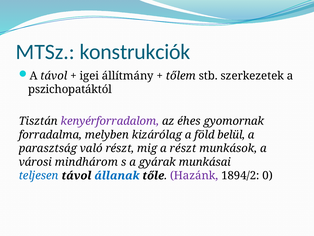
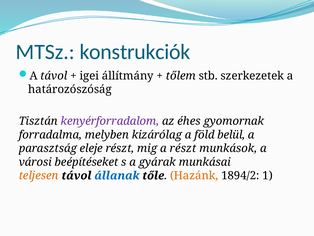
pszichopatáktól: pszichopatáktól -> határozószóság (70, 89)
való: való -> eleje (91, 148)
mindhárom: mindhárom -> beépítéseket (87, 162)
teljesen colour: blue -> orange (39, 175)
Hazánk colour: purple -> orange (194, 175)
0: 0 -> 1 (268, 175)
